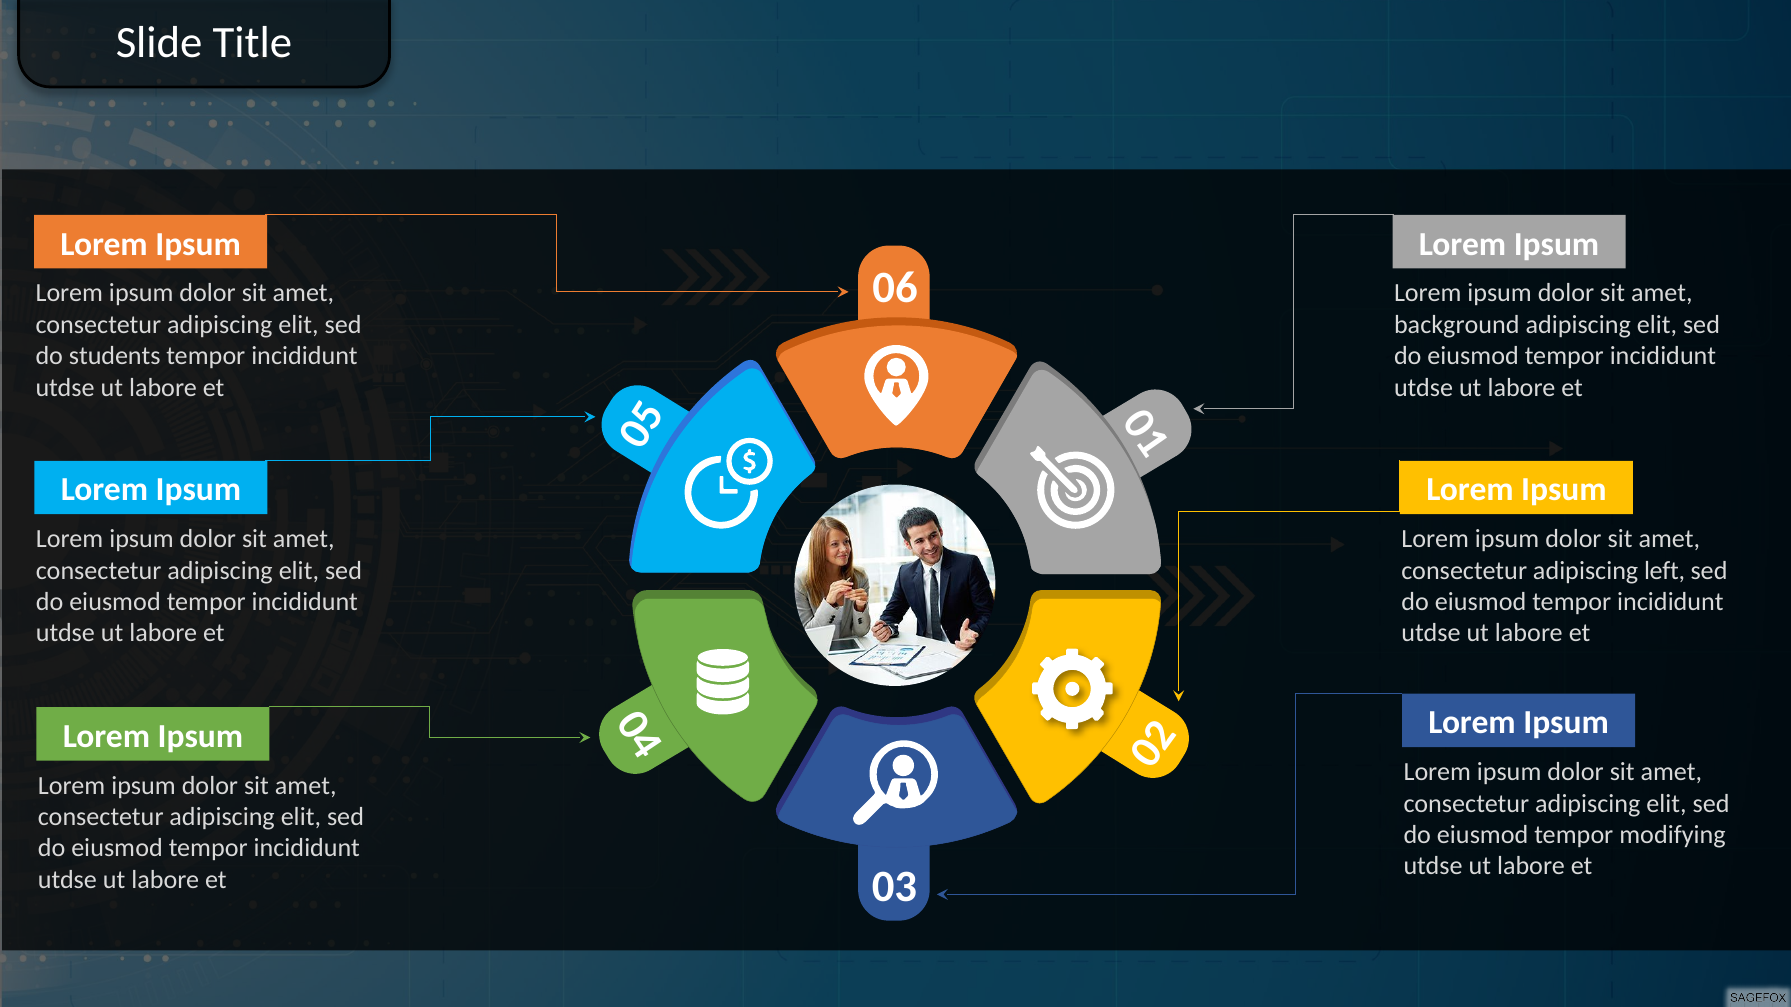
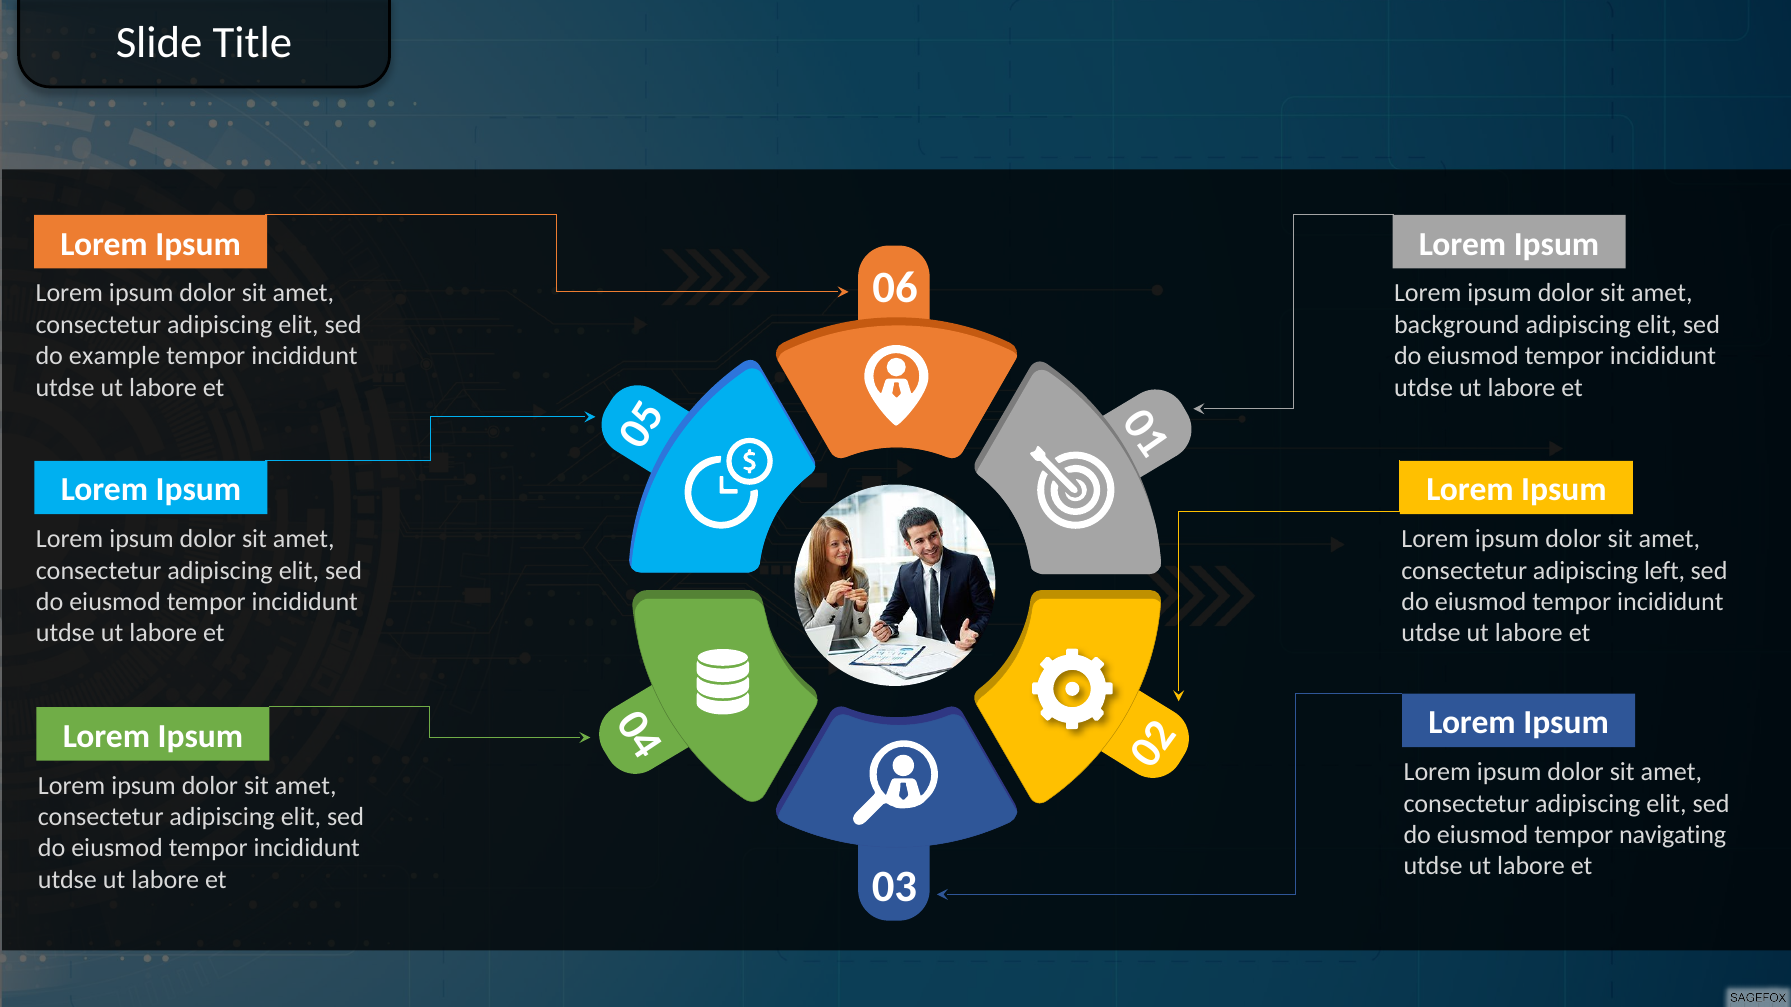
students: students -> example (115, 356)
modifying: modifying -> navigating (1673, 835)
